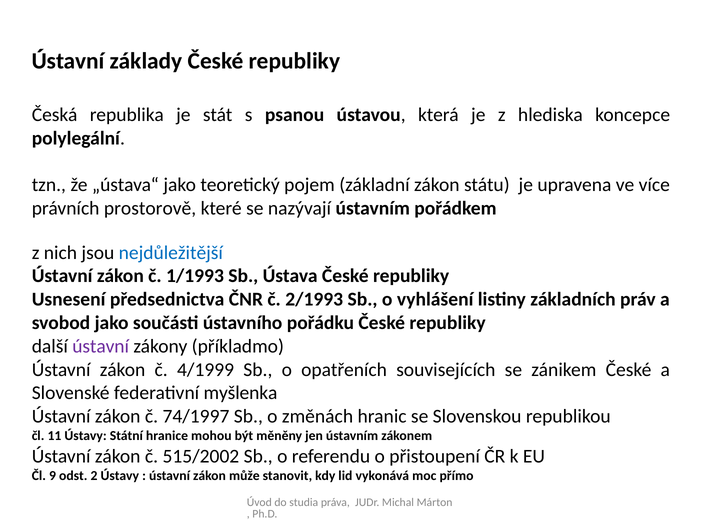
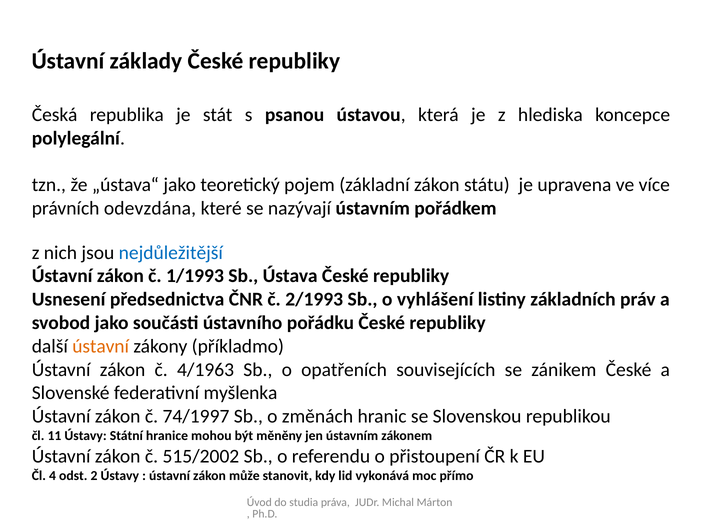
prostorově: prostorově -> odevzdána (150, 208)
ústavní colour: purple -> orange (101, 347)
4/1999: 4/1999 -> 4/1963 (206, 370)
9: 9 -> 4 (53, 476)
